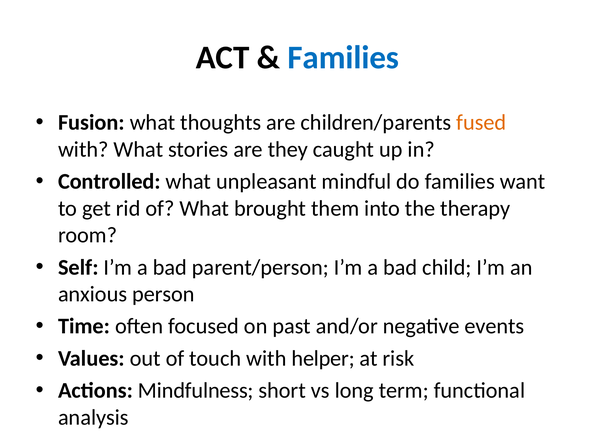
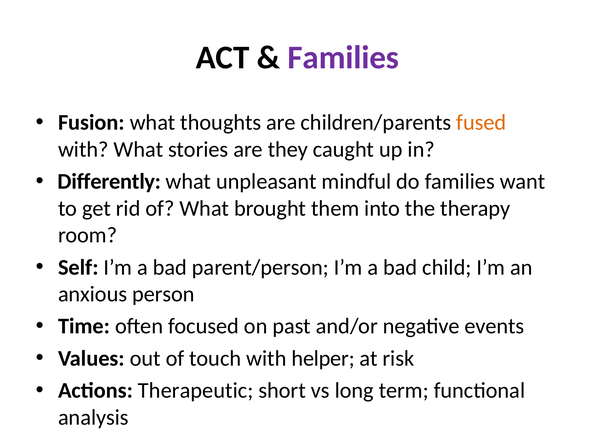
Families colour: blue -> purple (343, 57)
Controlled: Controlled -> Differently (109, 181)
Mindfulness: Mindfulness -> Therapeutic (196, 390)
